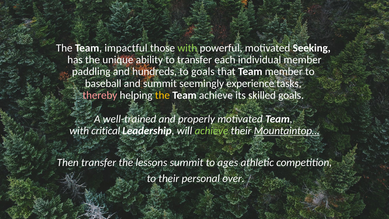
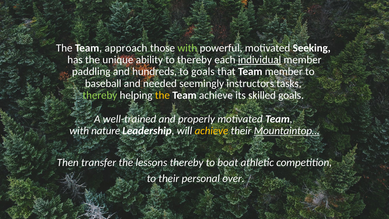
impactful: impactful -> approach (126, 48)
to transfer: transfer -> thereby (195, 60)
individual underline: none -> present (260, 60)
and summit: summit -> needed (160, 83)
experience: experience -> instructors (250, 83)
thereby colour: pink -> light green (100, 95)
critical: critical -> nature (106, 131)
achieve colour: light green -> yellow (211, 131)
lessons summit: summit -> thereby (187, 162)
ages: ages -> boat (228, 162)
